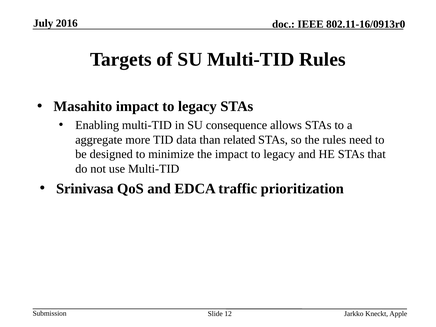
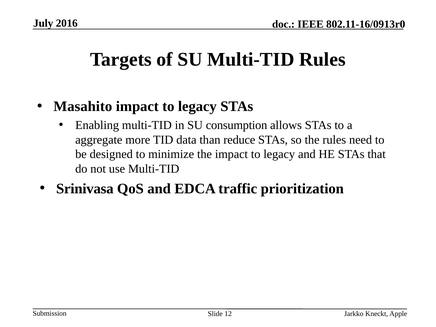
consequence: consequence -> consumption (237, 125)
related: related -> reduce (239, 140)
